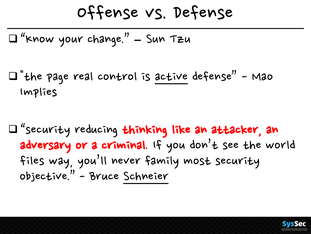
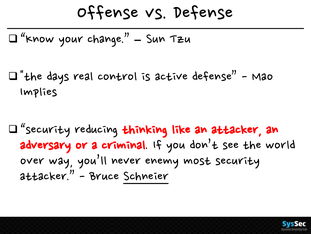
page: page -> days (58, 77)
active underline: present -> none (171, 77)
files: files -> over (32, 161)
family: family -> enemy (162, 161)
objective: objective -> attacker (48, 176)
